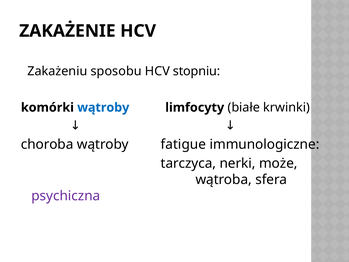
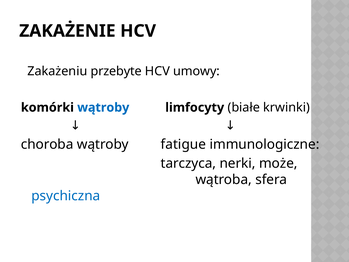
sposobu: sposobu -> przebyte (116, 71)
stopniu: stopniu -> umowy (196, 71)
psychiczna colour: purple -> blue (66, 196)
